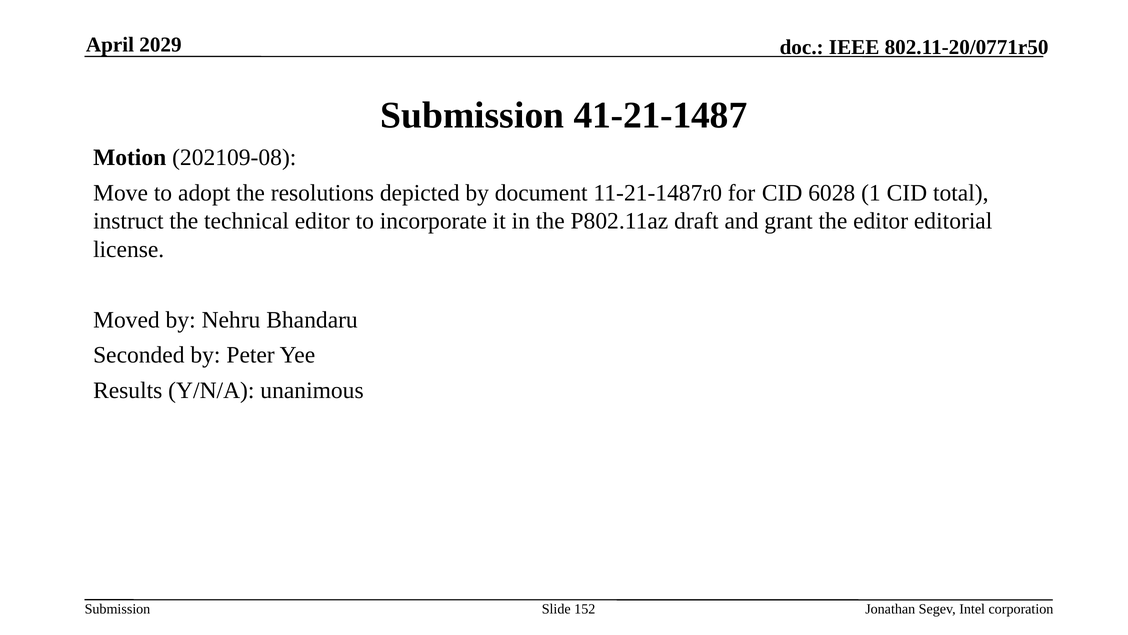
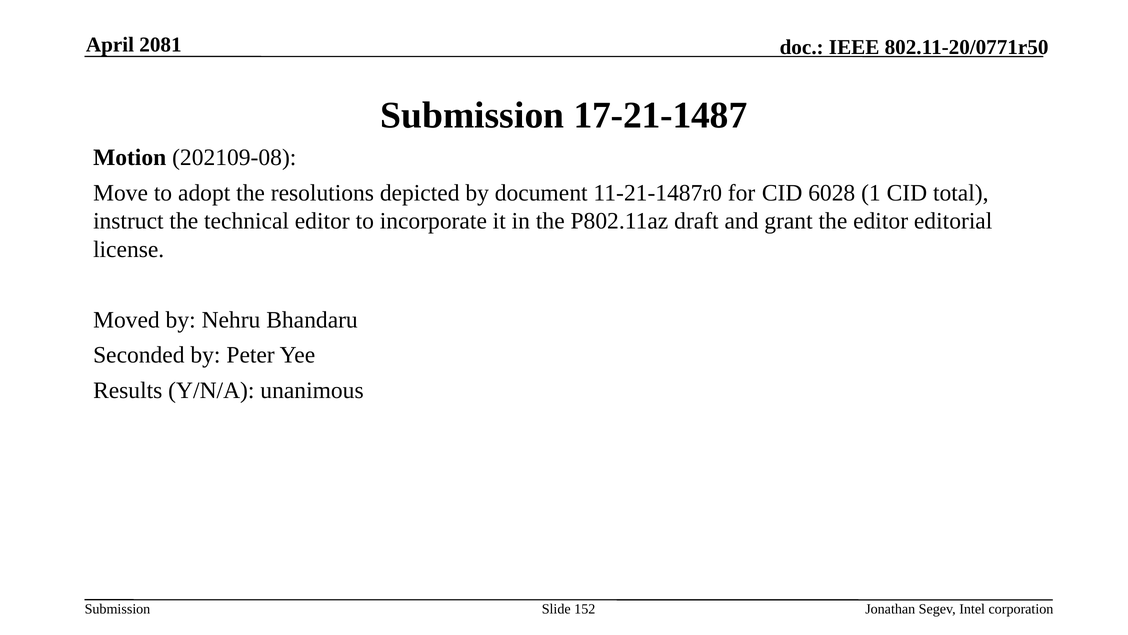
2029: 2029 -> 2081 (160, 45)
41-21-1487: 41-21-1487 -> 17-21-1487 (661, 115)
